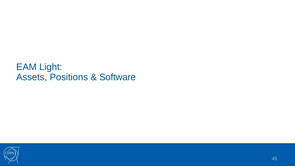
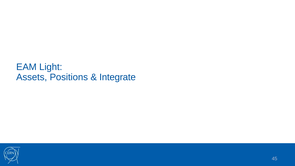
Software: Software -> Integrate (118, 77)
